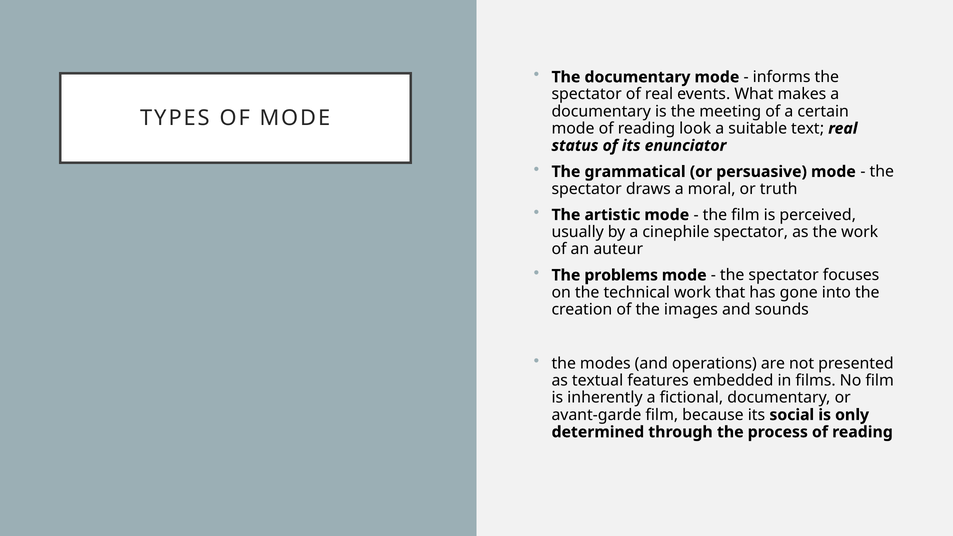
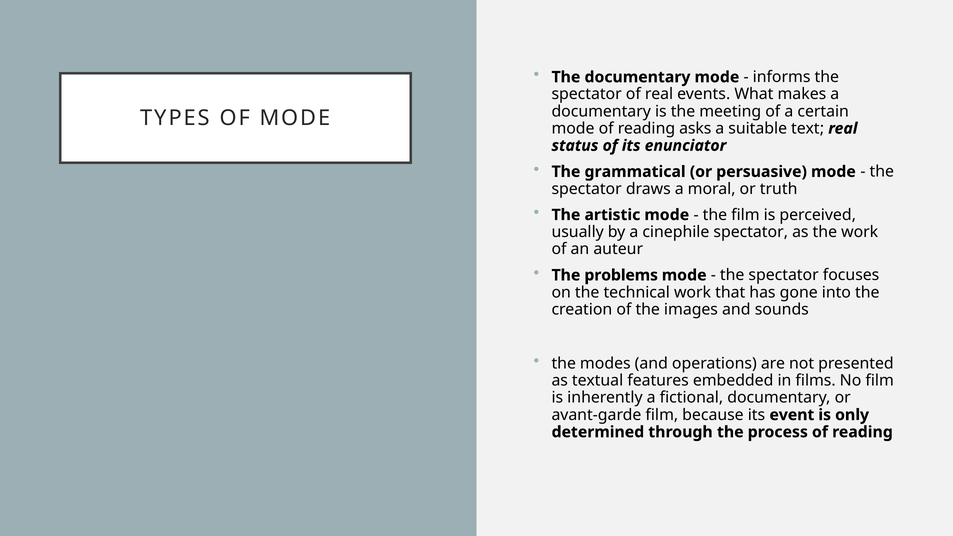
look: look -> asks (695, 129)
social: social -> event (792, 415)
